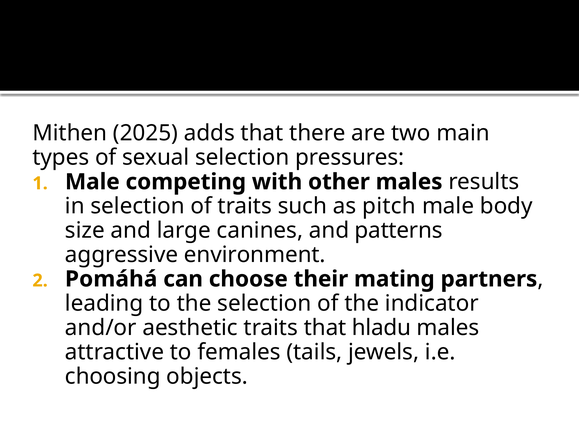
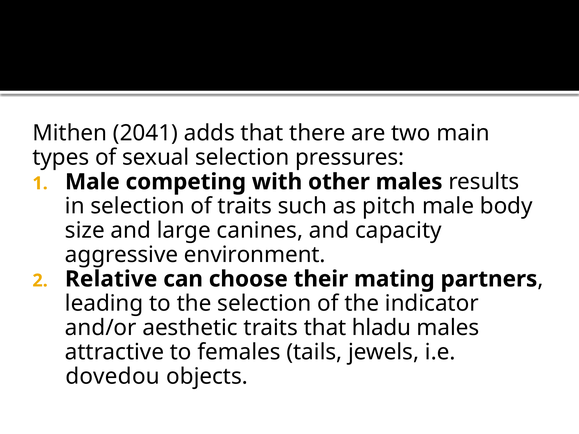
2025: 2025 -> 2041 (145, 133)
patterns: patterns -> capacity (398, 231)
Pomáhá: Pomáhá -> Relative (111, 279)
choosing: choosing -> dovedou (113, 377)
